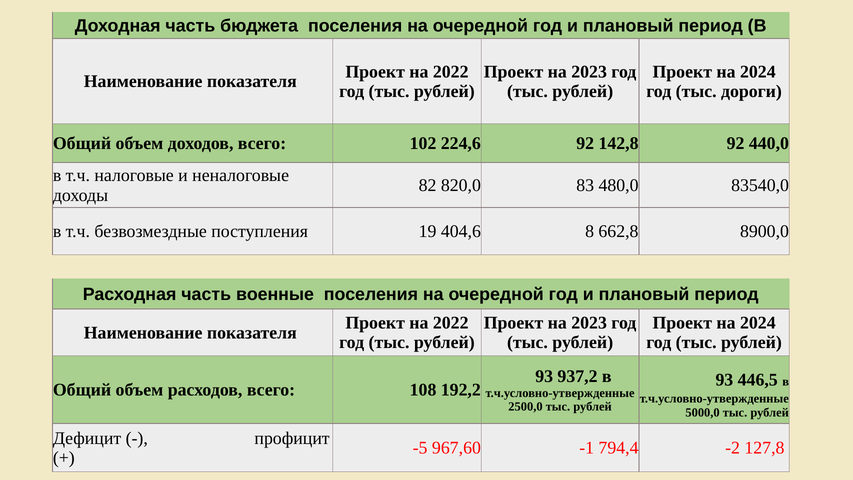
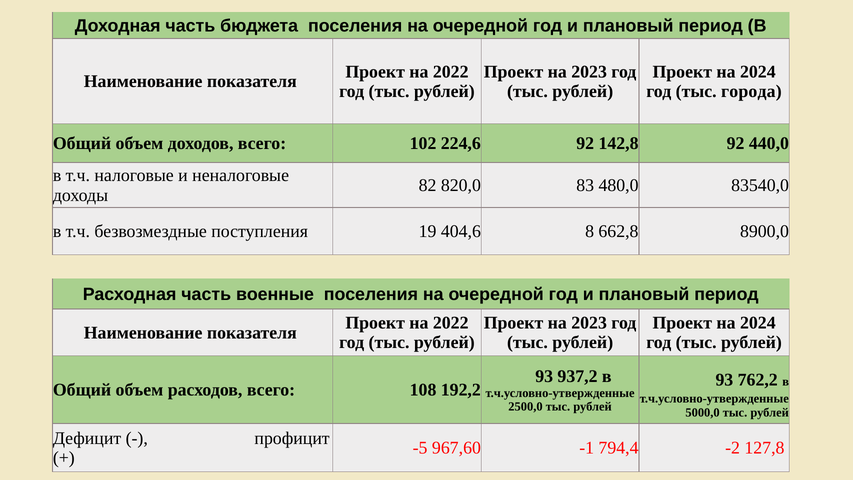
дороги: дороги -> города (751, 91)
446,5: 446,5 -> 762,2 (758, 380)
